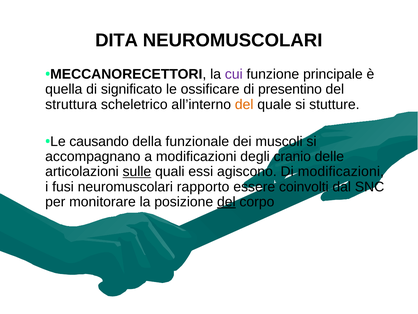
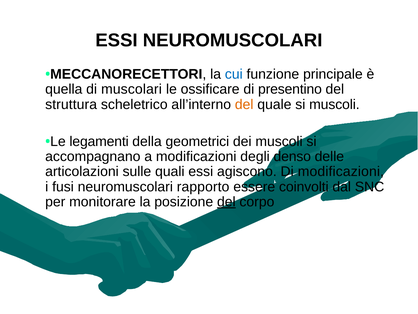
DITA: DITA -> ESSI (116, 40)
cui colour: purple -> blue (234, 74)
significato: significato -> muscolari (131, 89)
si stutture: stutture -> muscoli (334, 104)
causando: causando -> legamenti (99, 141)
funzionale: funzionale -> geometrici (197, 141)
cranio: cranio -> denso (292, 156)
sulle underline: present -> none (137, 171)
